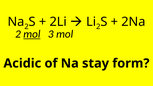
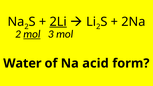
2Li underline: none -> present (58, 22)
Acidic: Acidic -> Water (22, 63)
stay: stay -> acid (95, 63)
